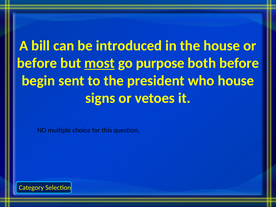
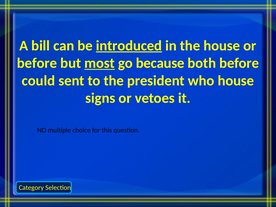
introduced underline: none -> present (129, 46)
purpose: purpose -> because (160, 63)
begin: begin -> could (38, 81)
